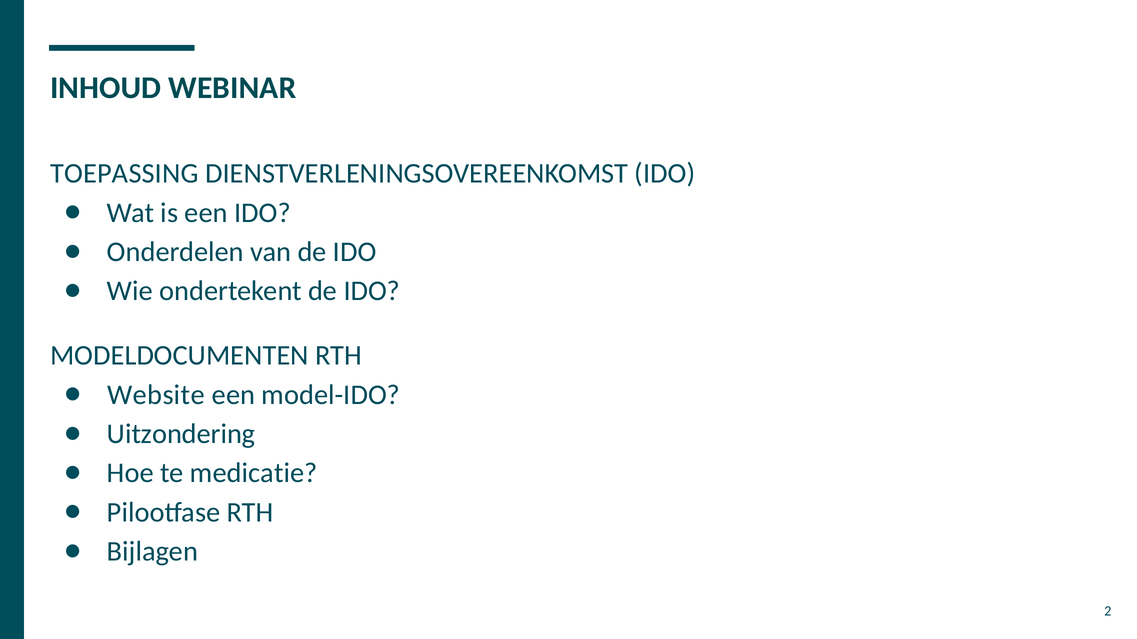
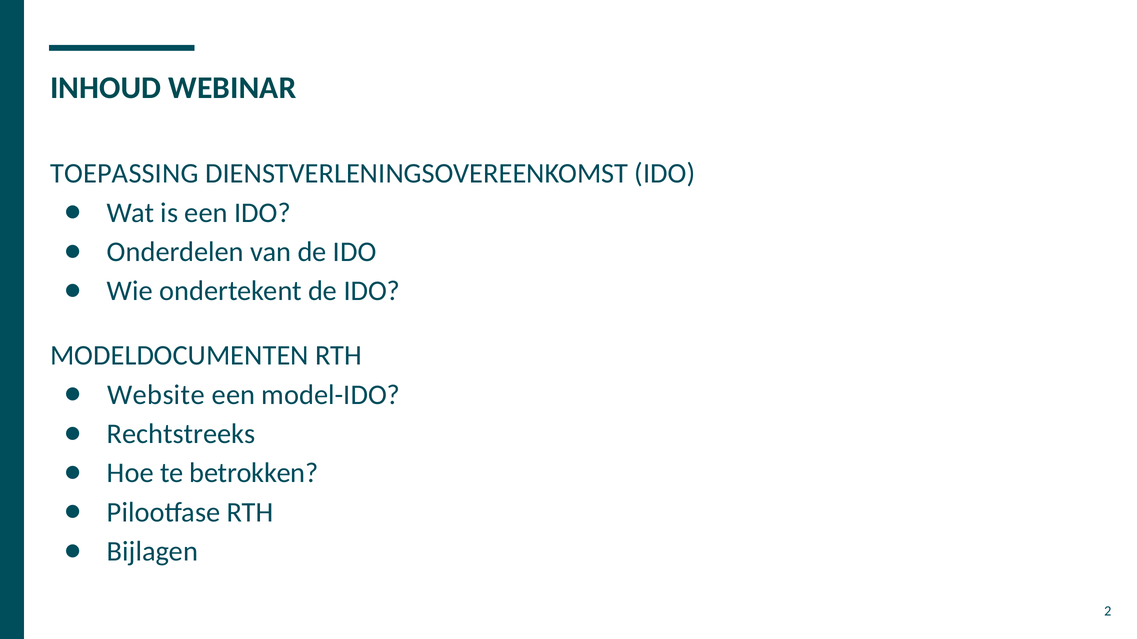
Uitzondering: Uitzondering -> Rechtstreeks (181, 434)
medicatie: medicatie -> betrokken (254, 473)
